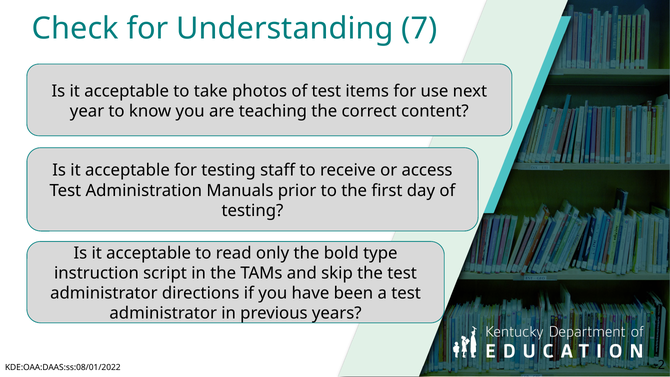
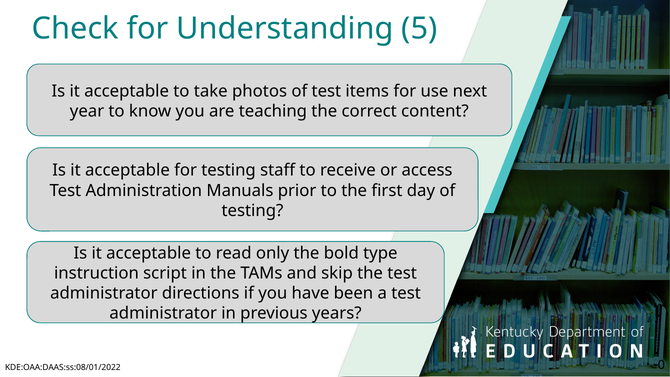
7: 7 -> 5 (419, 29)
2: 2 -> 0 (661, 365)
